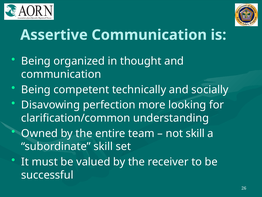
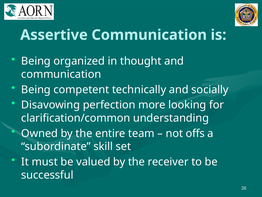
not skill: skill -> offs (195, 133)
